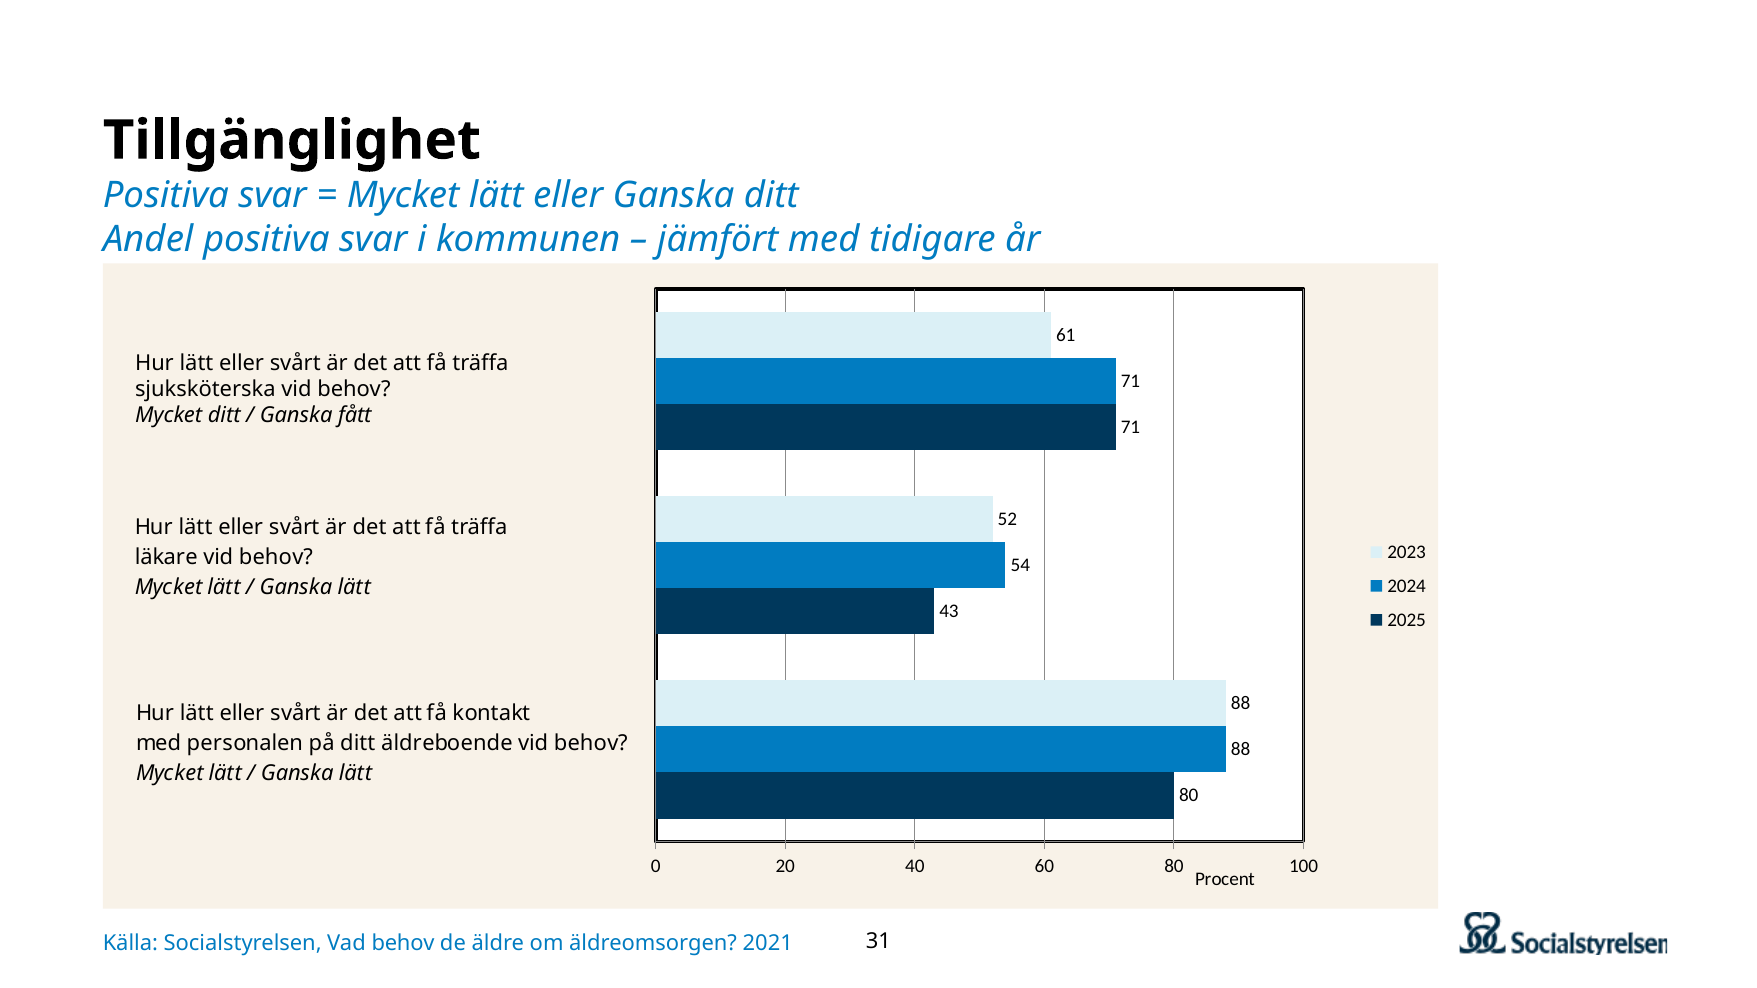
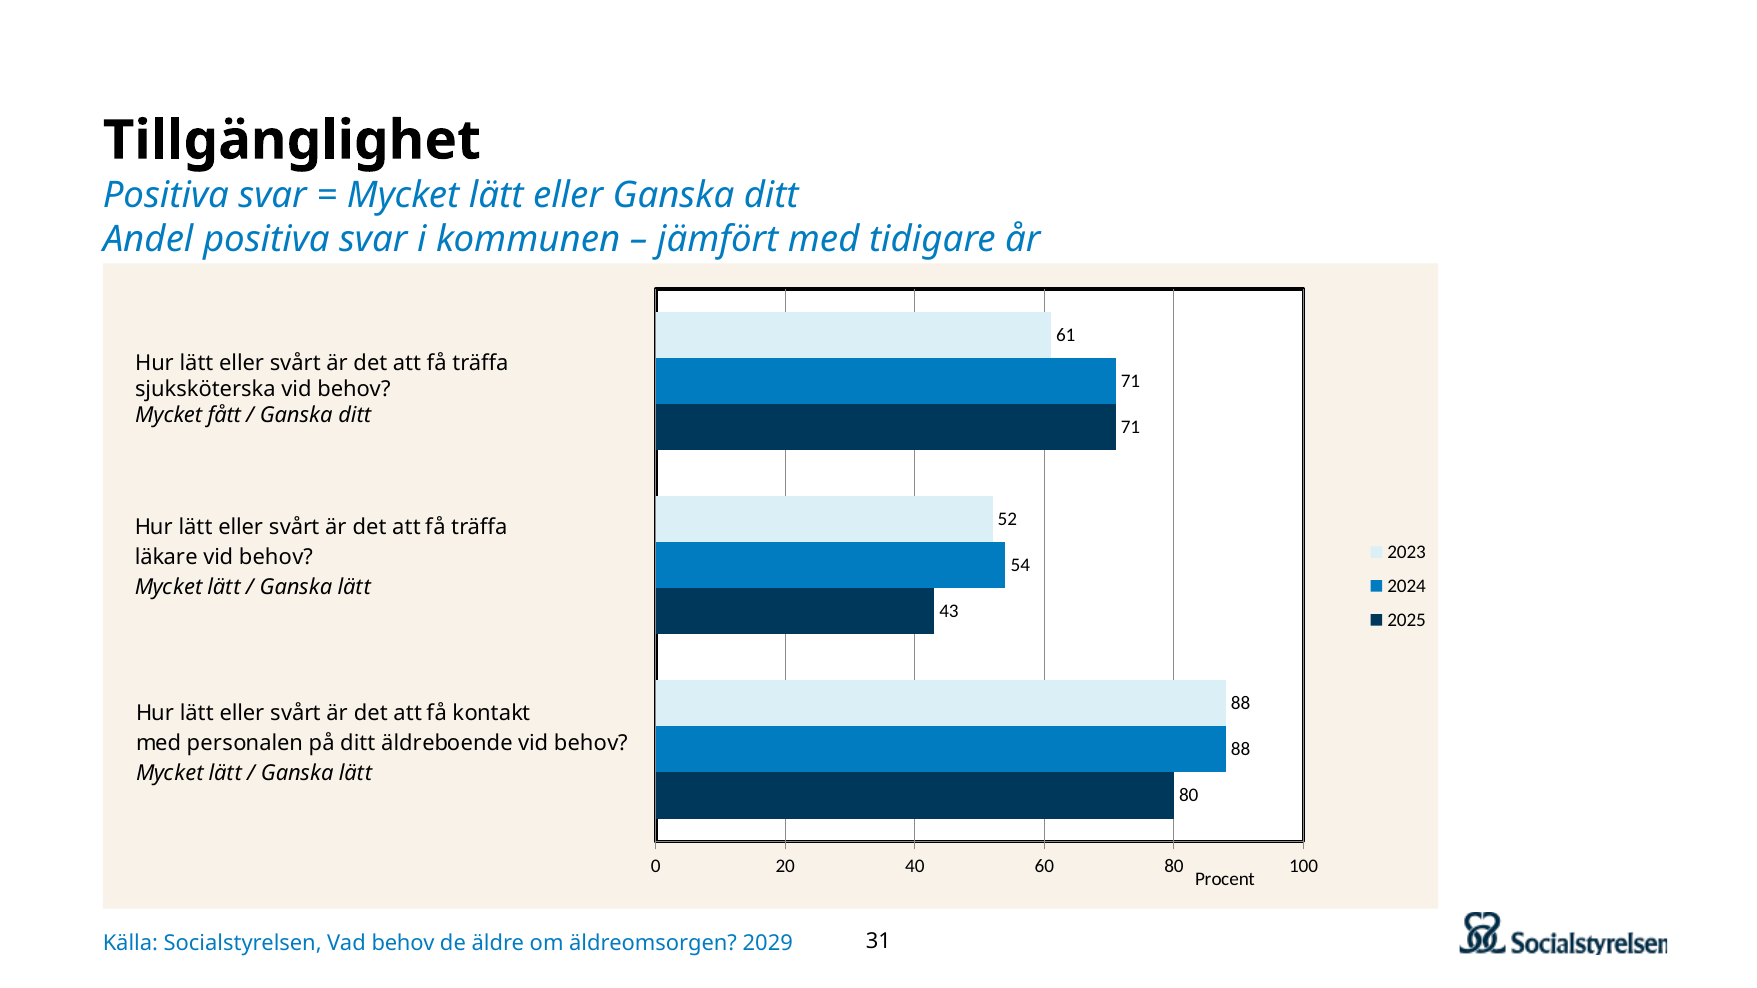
Mycket ditt: ditt -> fått (224, 416)
fått: fått -> ditt (355, 416)
2021: 2021 -> 2029 (768, 944)
